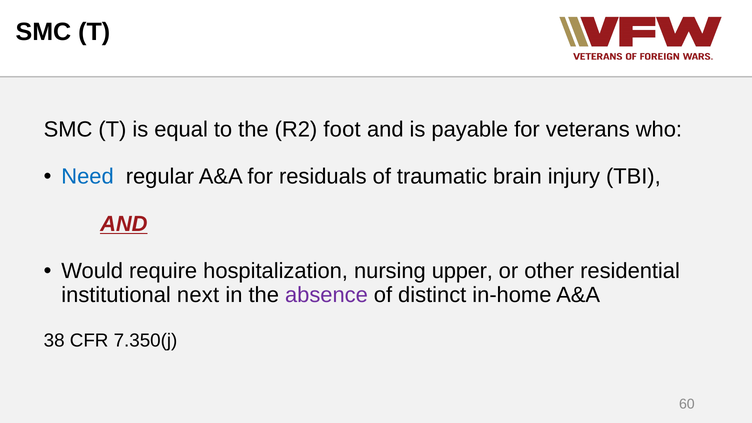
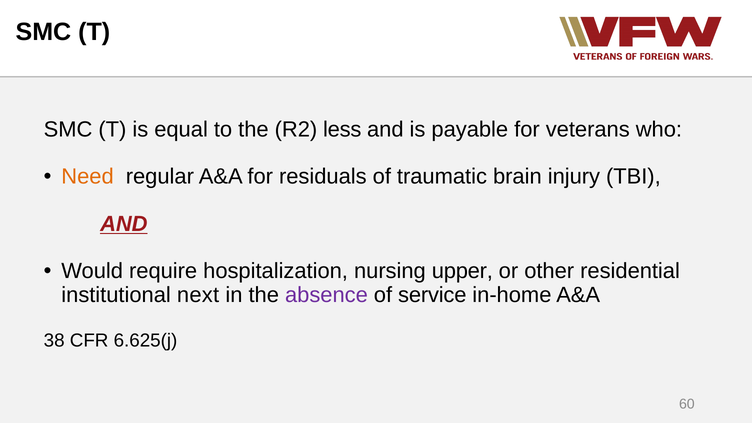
foot: foot -> less (342, 129)
Need colour: blue -> orange (88, 177)
distinct: distinct -> service (432, 295)
7.350(j: 7.350(j -> 6.625(j (146, 340)
